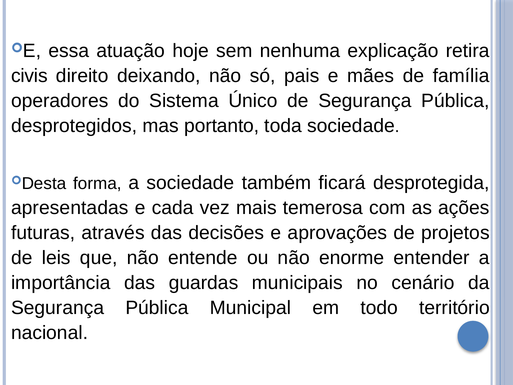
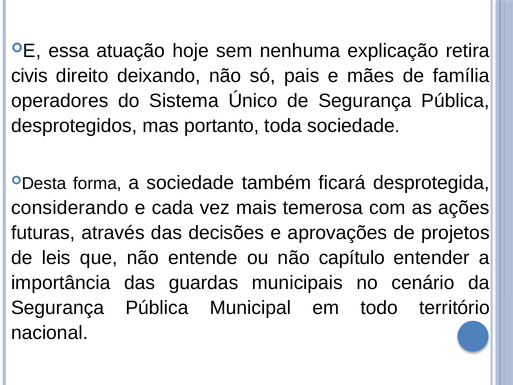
apresentadas: apresentadas -> considerando (70, 208)
enorme: enorme -> capítulo (352, 258)
